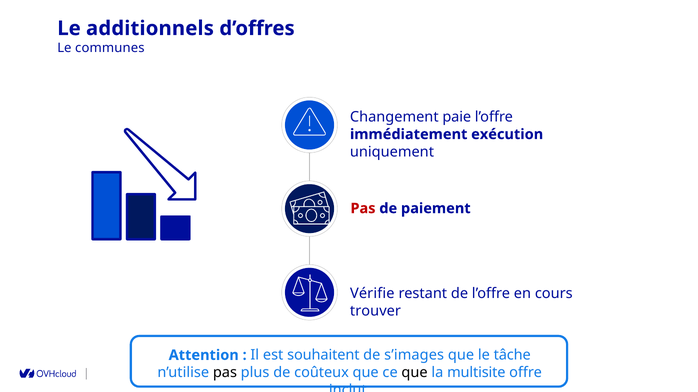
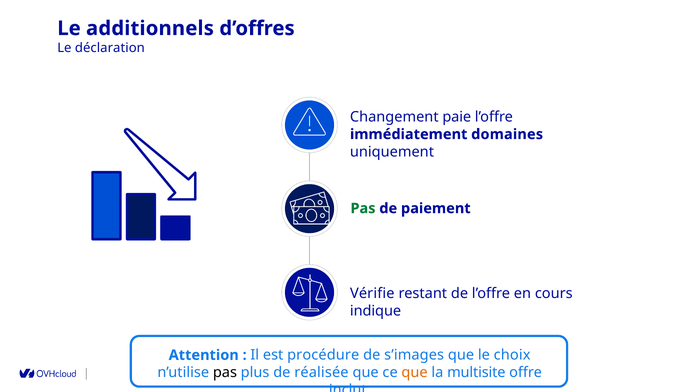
communes: communes -> déclaration (110, 48)
exécution: exécution -> domaines (507, 135)
Pas colour: red -> green (363, 209)
trouver: trouver -> indique (376, 312)
souhaitent: souhaitent -> procédure (323, 356)
tâche: tâche -> choix (512, 356)
coûteux: coûteux -> réalisée (321, 373)
que colour: black -> orange (415, 373)
